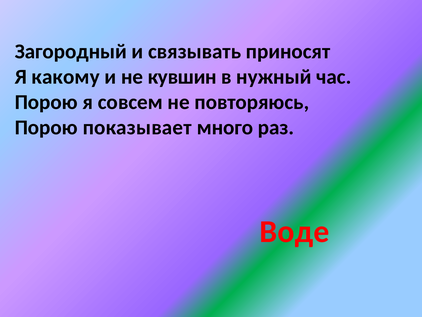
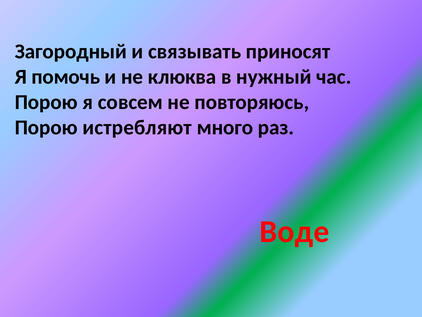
какому: какому -> помочь (66, 77)
кувшин: кувшин -> клюква (182, 77)
показывает: показывает -> истребляют (137, 127)
